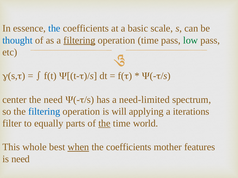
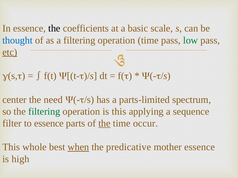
the colour: blue -> black (54, 28)
filtering underline: present -> none (79, 40)
etc underline: none -> present (10, 52)
need-limited: need-limited -> parts-limited (144, 100)
filtering colour: blue -> green (44, 112)
is will: will -> this (119, 112)
iterations: iterations -> sequence (191, 112)
to equally: equally -> essence (49, 124)
world: world -> occur (145, 124)
coefficients: coefficients -> predicative (129, 147)
mother features: features -> essence (200, 147)
is need: need -> high (20, 159)
